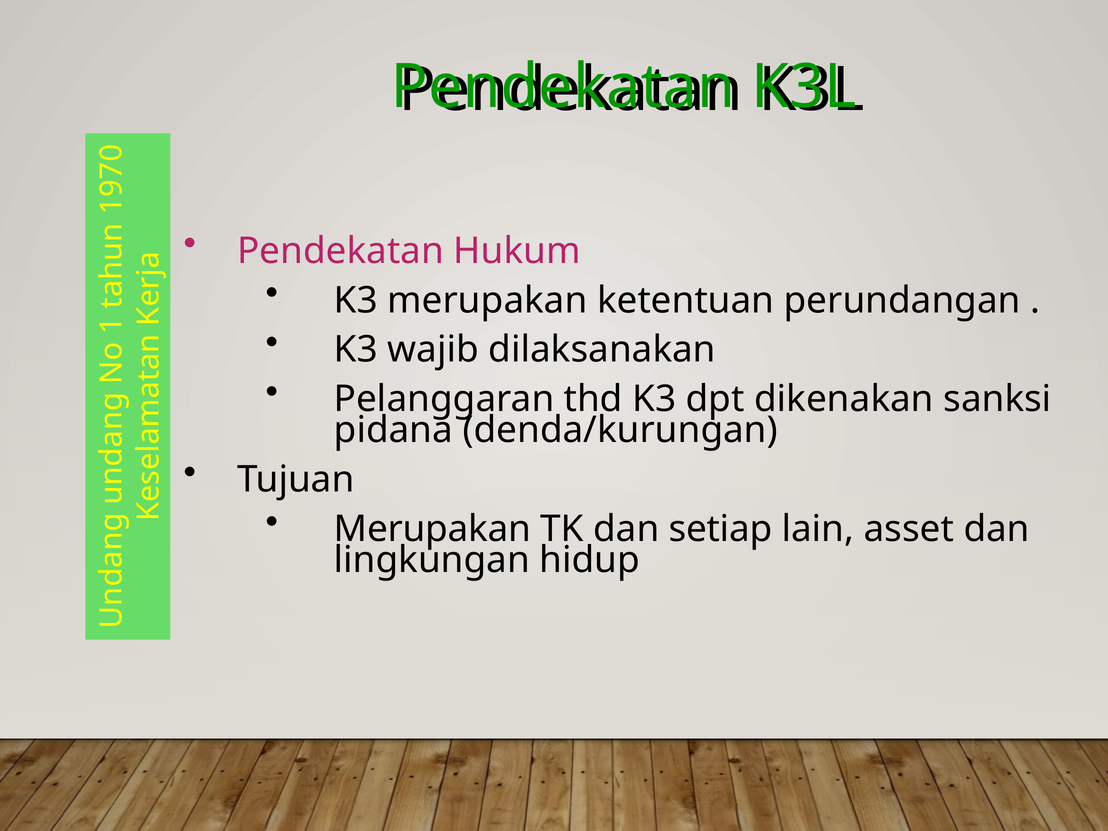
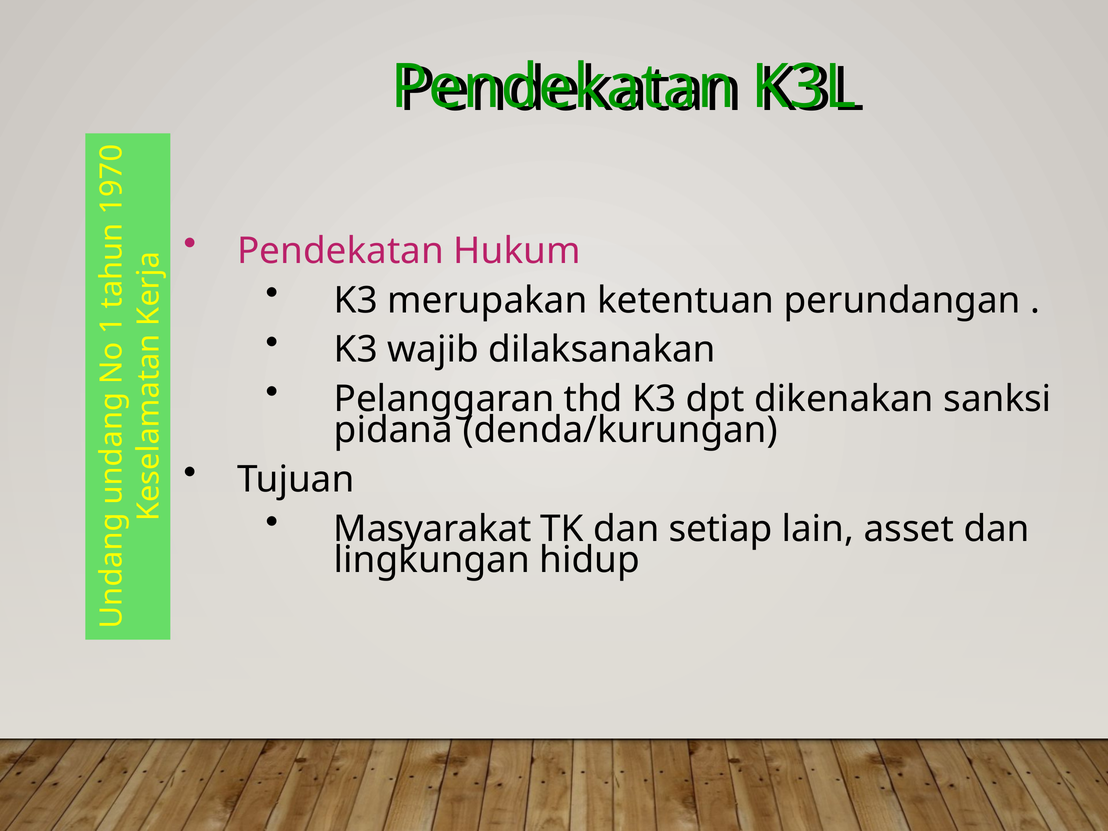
Merupakan: Merupakan -> Masyarakat (432, 529)
